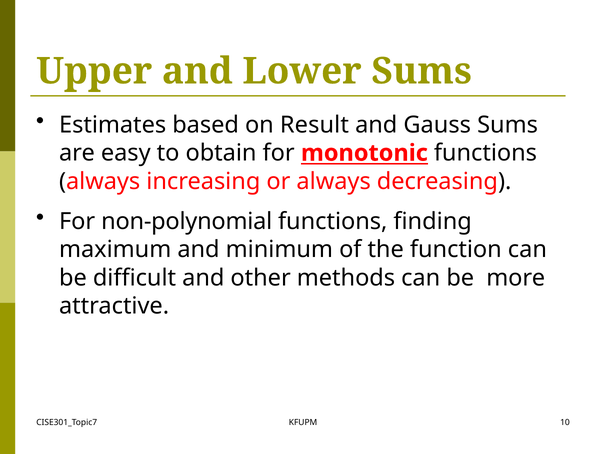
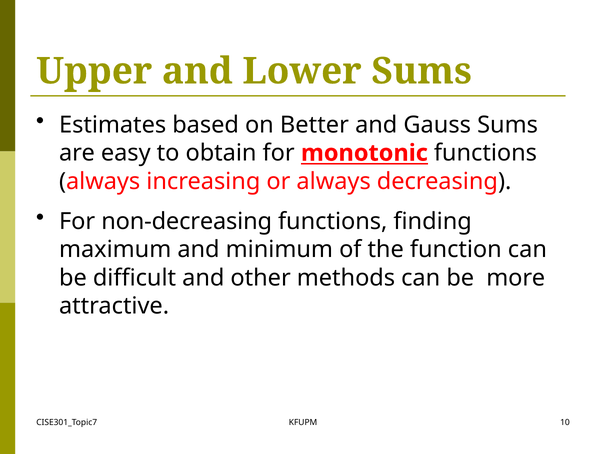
Result: Result -> Better (314, 125)
non-polynomial: non-polynomial -> non-decreasing (187, 222)
